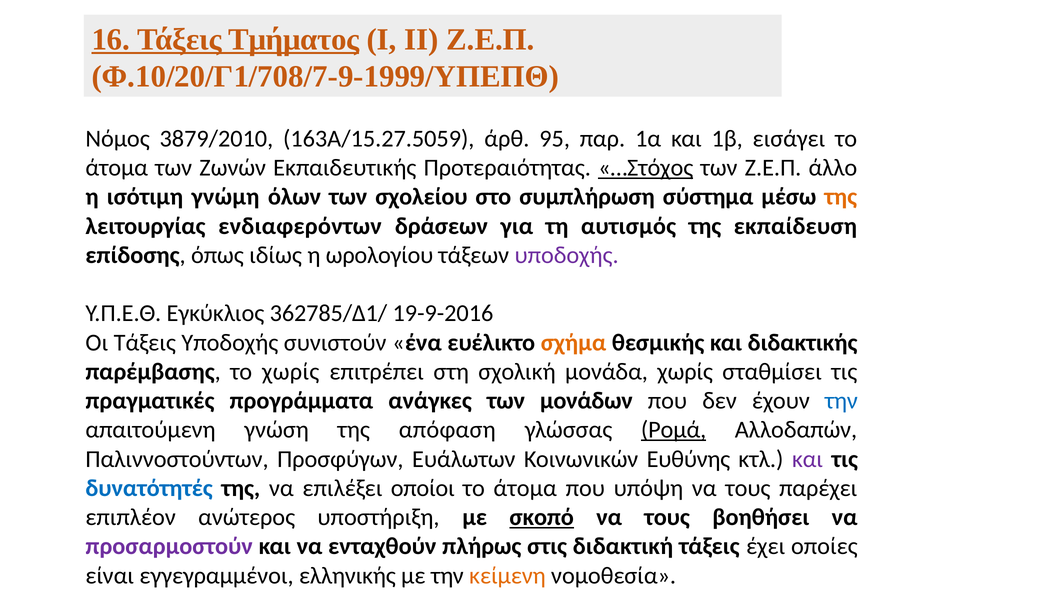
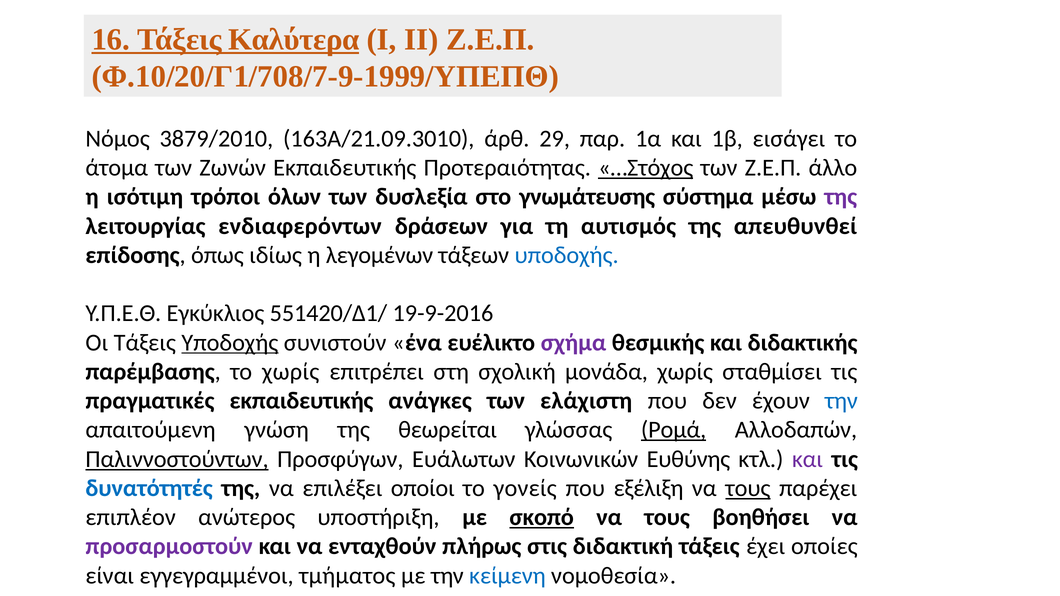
Τμήματος: Τμήματος -> Καλύτερα (294, 39)
163Α/15.27.5059: 163Α/15.27.5059 -> 163Α/21.09.3010 (379, 139)
95: 95 -> 29 (555, 139)
γνώμη: γνώμη -> τρόποι (226, 197)
σχολείου: σχολείου -> δυσλεξία (421, 197)
συμπλήρωση: συμπλήρωση -> γνωμάτευσης (587, 197)
της colour: orange -> purple (841, 197)
εκπαίδευση: εκπαίδευση -> απευθυνθεί (795, 226)
ωρολογίου: ωρολογίου -> λεγομένων (379, 255)
υποδοχής colour: purple -> blue (567, 255)
362785/Δ1/: 362785/Δ1/ -> 551420/Δ1/ (328, 314)
Υποδοχής underline: none -> present (230, 343)
σχήμα colour: orange -> purple (574, 343)
πραγματικές προγράμματα: προγράμματα -> εκπαιδευτικής (301, 401)
μονάδων: μονάδων -> ελάχιστη (586, 401)
απόφαση: απόφαση -> θεωρείται (448, 430)
Παλιννοστούντων underline: none -> present (177, 459)
άτομα: άτομα -> γονείς (525, 488)
υπόψη: υπόψη -> εξέλιξη (649, 488)
τους underline: none -> present (748, 488)
ελληνικής: ελληνικής -> τμήματος (347, 576)
κείμενη colour: orange -> blue (507, 576)
